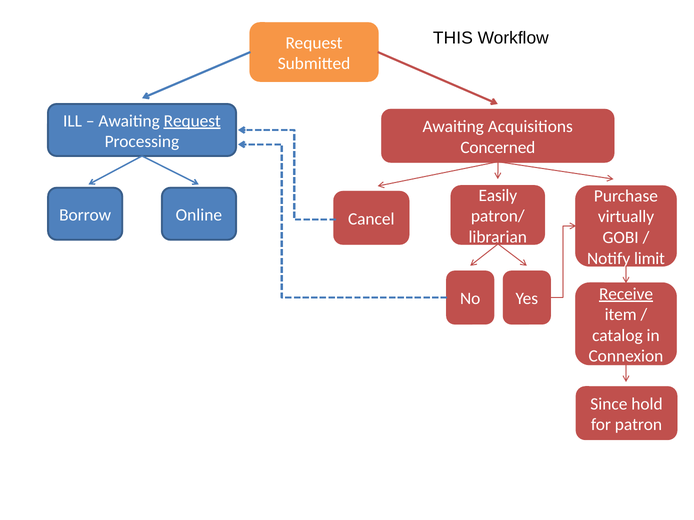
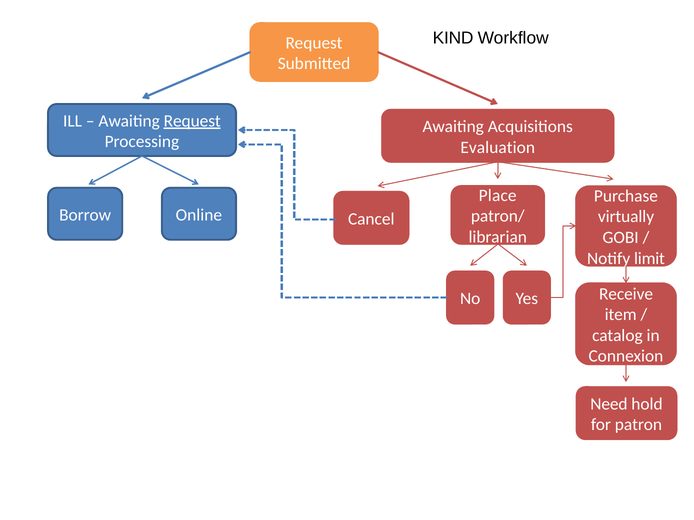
THIS: THIS -> KIND (453, 38)
Concerned: Concerned -> Evaluation (498, 148)
Easily: Easily -> Place (498, 196)
Receive underline: present -> none (626, 294)
Since: Since -> Need (609, 404)
